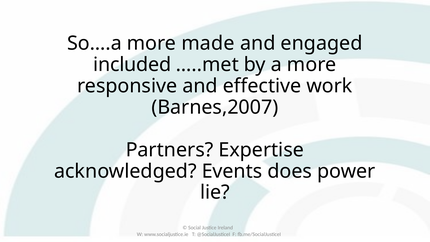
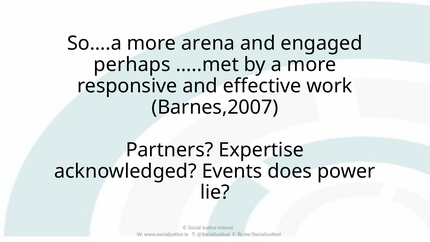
made: made -> arena (208, 43)
included: included -> perhaps (132, 65)
